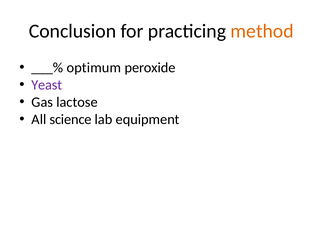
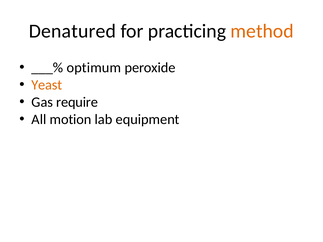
Conclusion: Conclusion -> Denatured (72, 31)
Yeast colour: purple -> orange (47, 85)
lactose: lactose -> require (77, 102)
science: science -> motion (71, 119)
